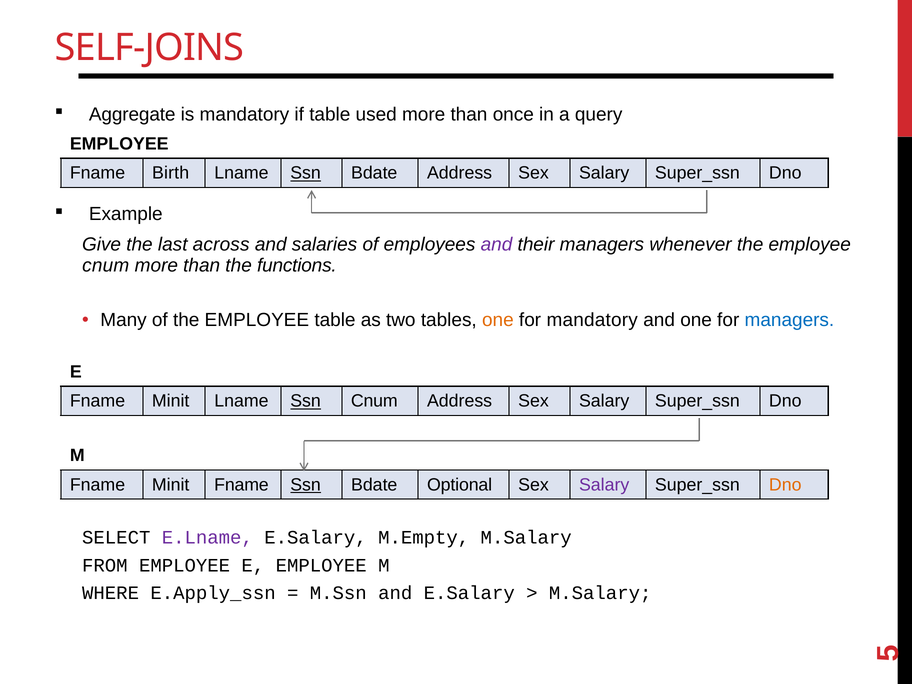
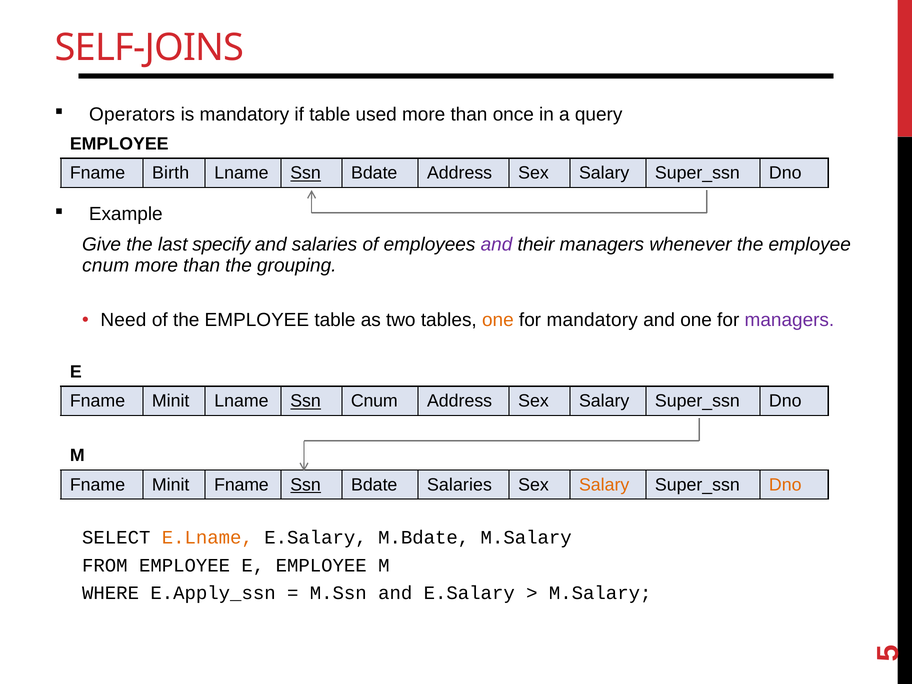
Aggregate: Aggregate -> Operators (132, 114)
across: across -> specify (221, 244)
functions: functions -> grouping (297, 265)
Many: Many -> Need (123, 320)
managers colour: blue -> purple (789, 320)
Bdate Optional: Optional -> Salaries (459, 485)
Salary colour: purple -> orange (604, 485)
E.Lname colour: purple -> orange (207, 538)
M.Empty: M.Empty -> M.Bdate (424, 538)
